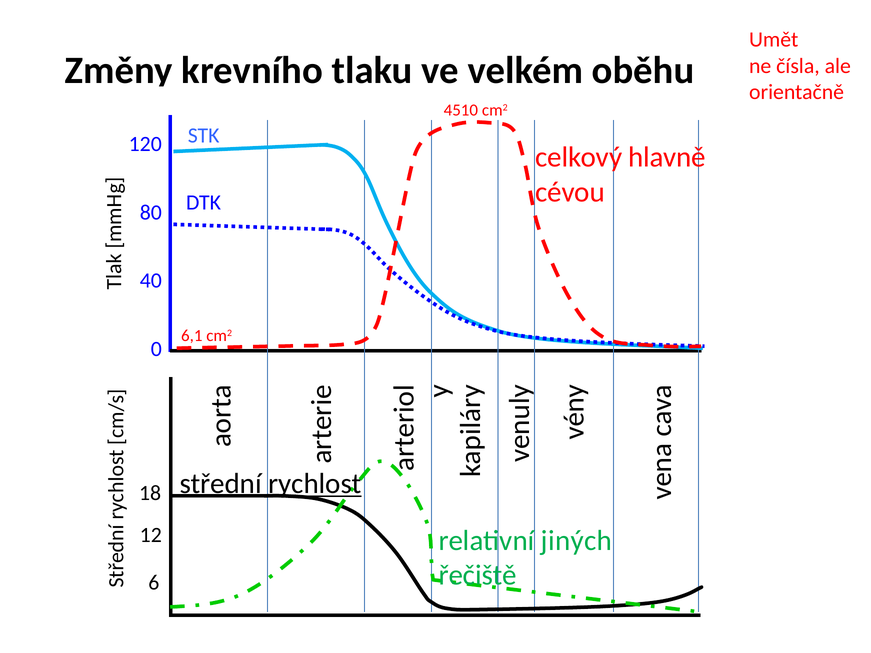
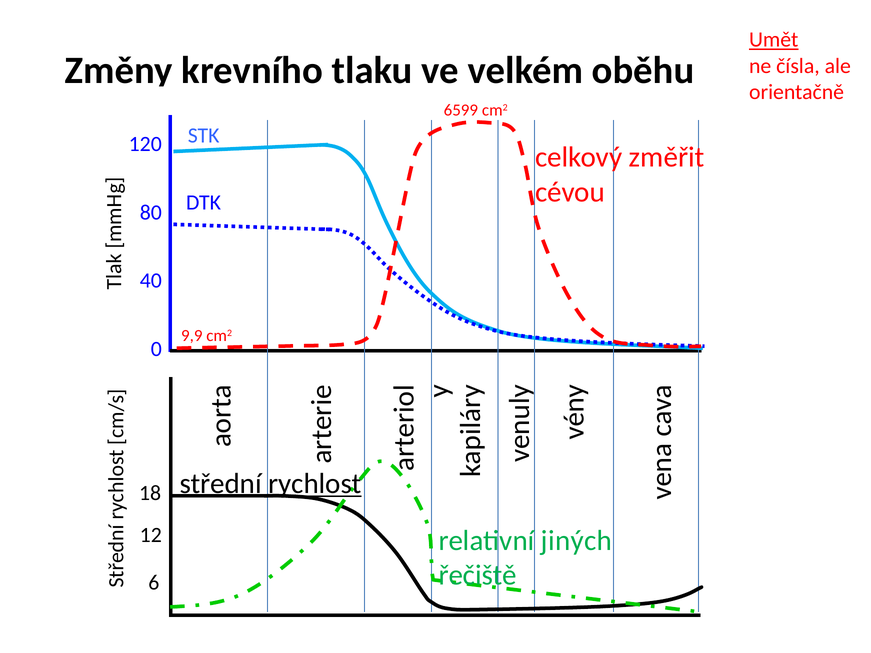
Umět underline: none -> present (774, 40)
4510: 4510 -> 6599 (461, 110)
hlavně: hlavně -> změřit (667, 157)
6,1: 6,1 -> 9,9 (192, 336)
